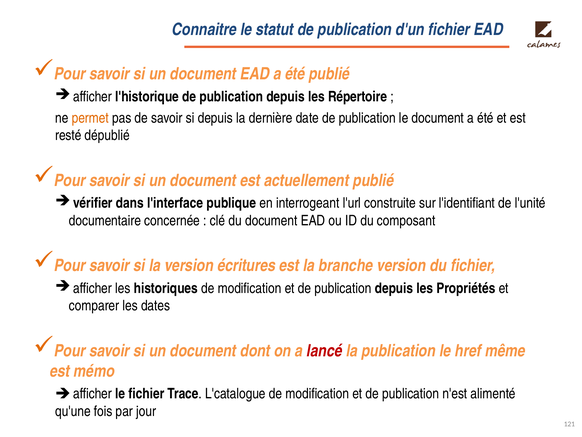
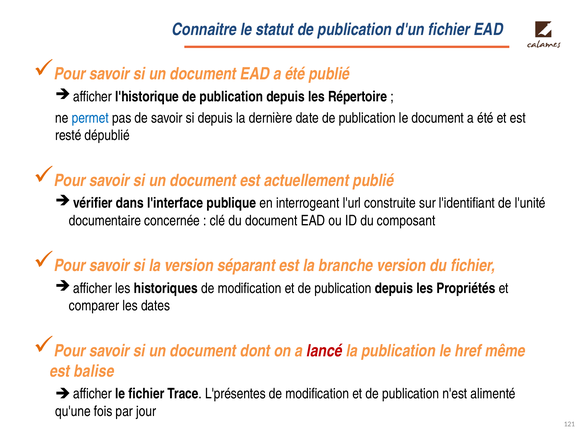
permet colour: orange -> blue (90, 118)
écritures: écritures -> séparant (246, 265)
mémo: mémo -> balise (94, 371)
L'catalogue: L'catalogue -> L'présentes (235, 393)
